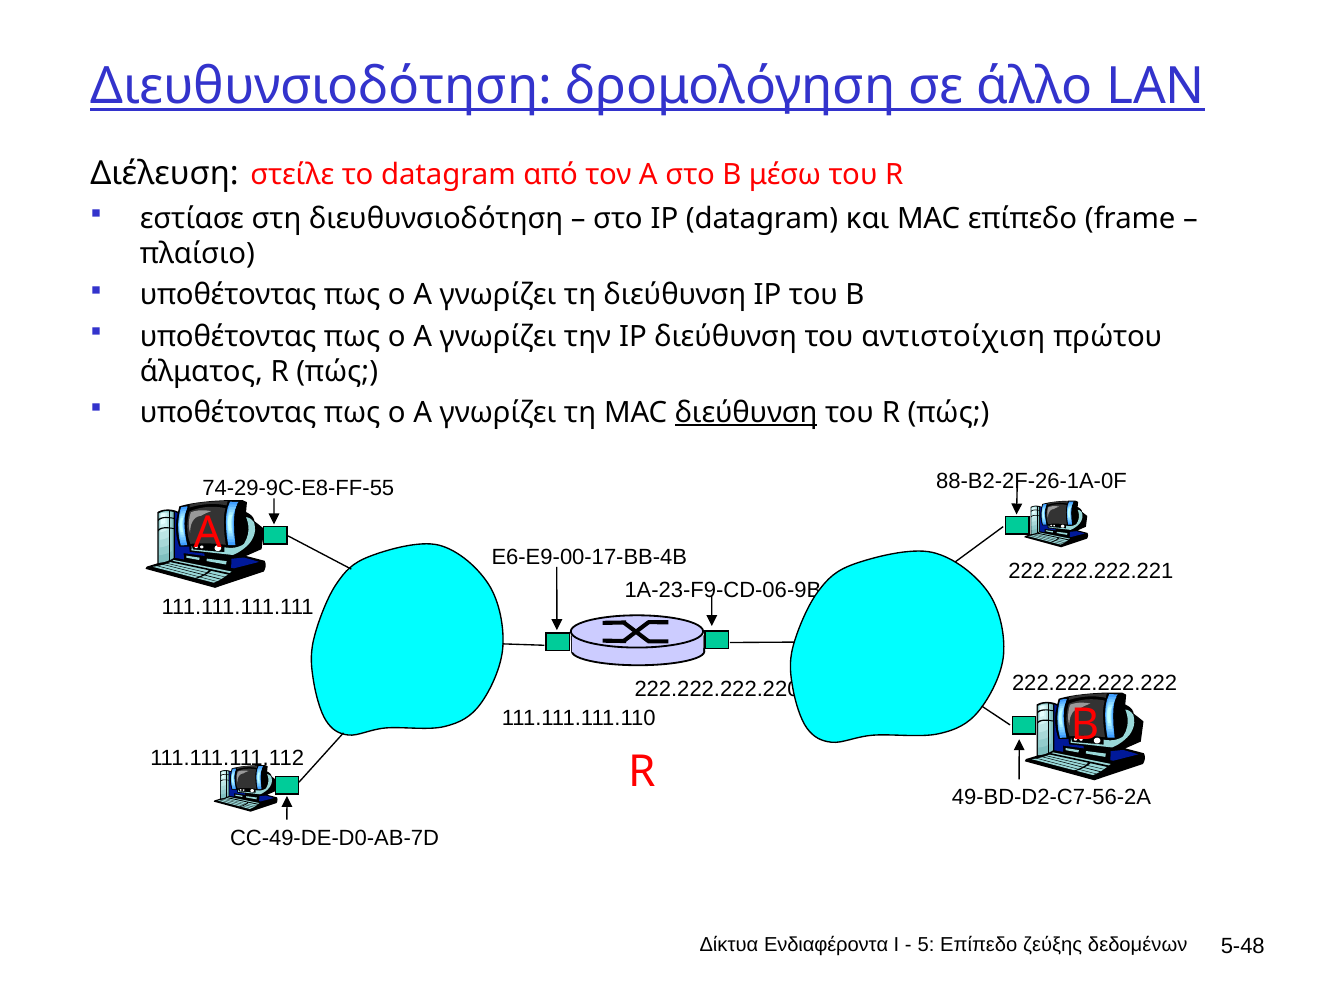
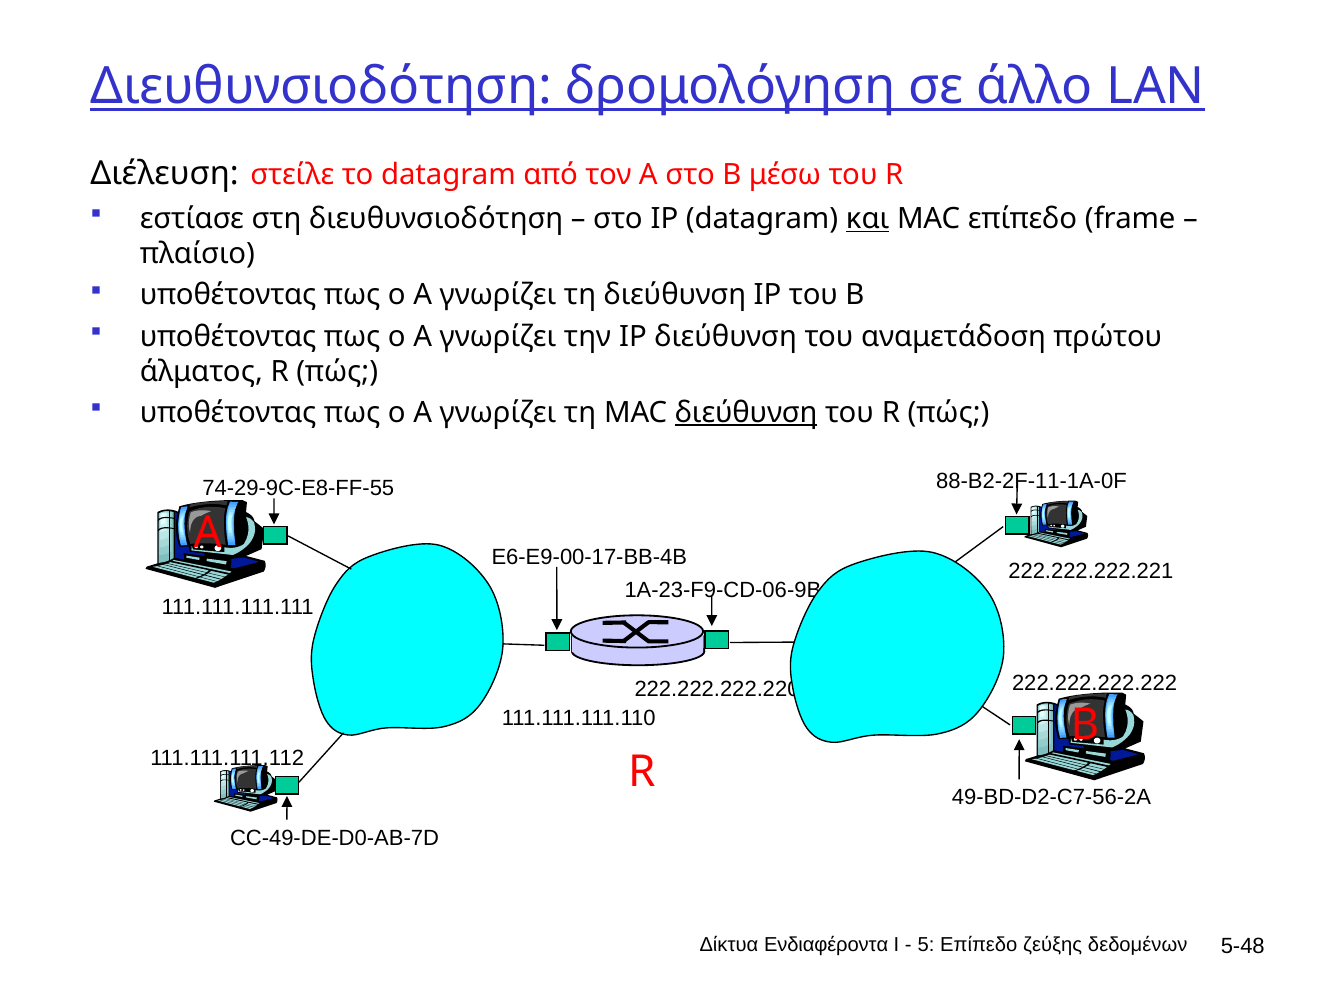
και underline: none -> present (868, 219)
αντιστοίχιση: αντιστοίχιση -> αναμετάδοση (954, 337)
88-B2-2F-26-1A-0F: 88-B2-2F-26-1A-0F -> 88-B2-2F-11-1A-0F (1031, 481)
